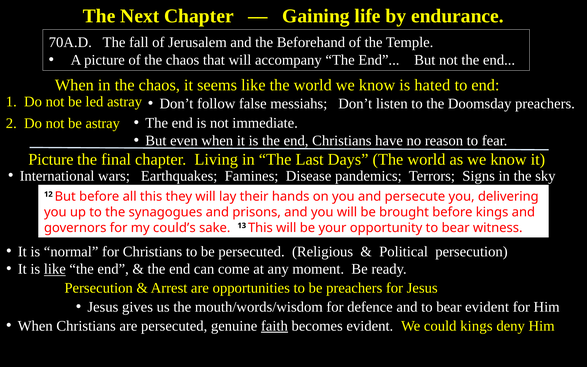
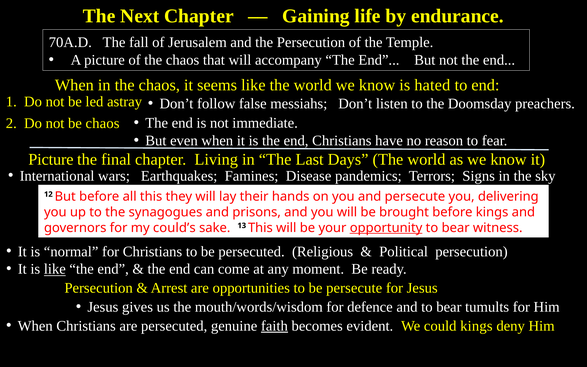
the Beforehand: Beforehand -> Persecution (311, 42)
be astray: astray -> chaos (103, 123)
opportunity underline: none -> present (386, 228)
be preachers: preachers -> persecute (354, 288)
bear evident: evident -> tumults (487, 307)
